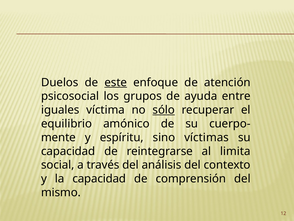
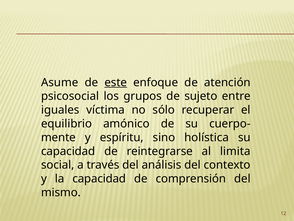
Duelos: Duelos -> Asume (60, 82)
ayuda: ayuda -> sujeto (201, 96)
sólo underline: present -> none (164, 110)
víctimas: víctimas -> holística (207, 137)
